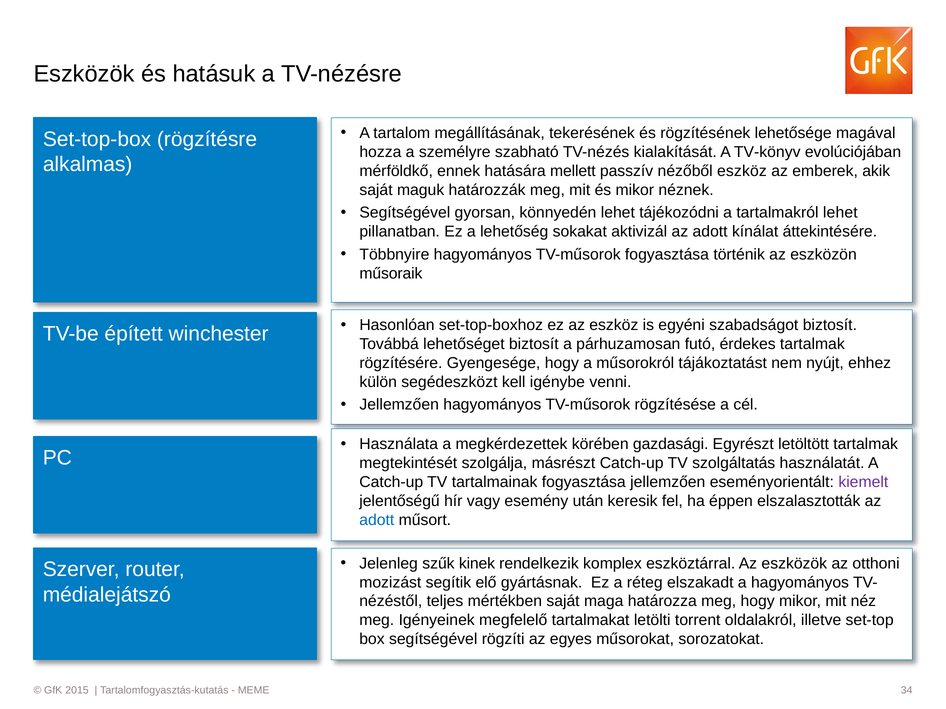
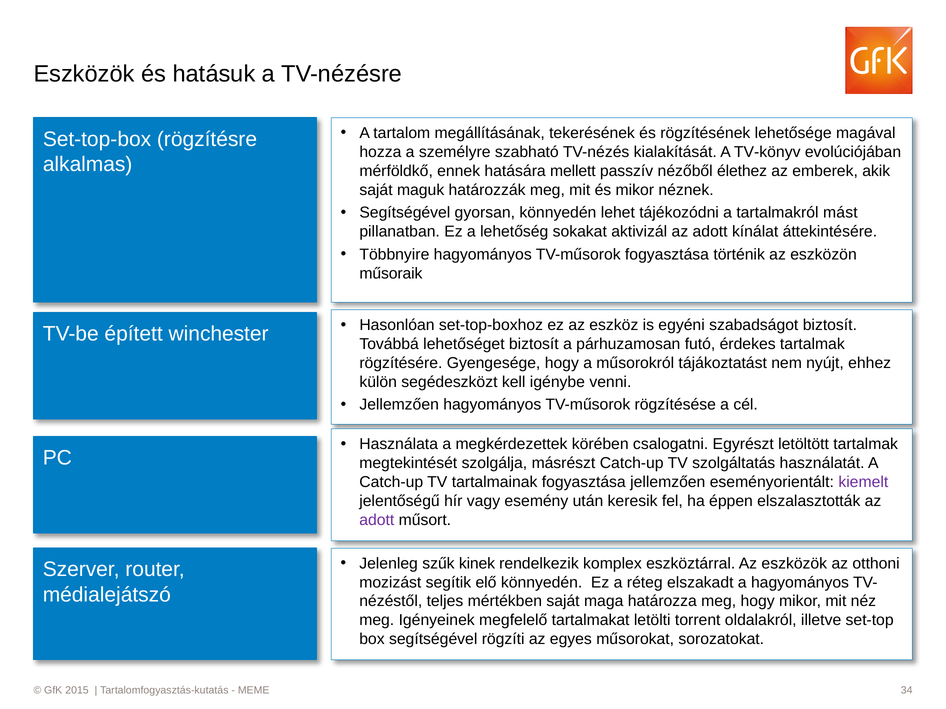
nézőből eszköz: eszköz -> élethez (742, 171)
tartalmakról lehet: lehet -> mást (840, 213)
gazdasági: gazdasági -> csalogatni (671, 445)
adott colour: blue -> purple (377, 520)
elő gyártásnak: gyártásnak -> könnyedén (542, 583)
